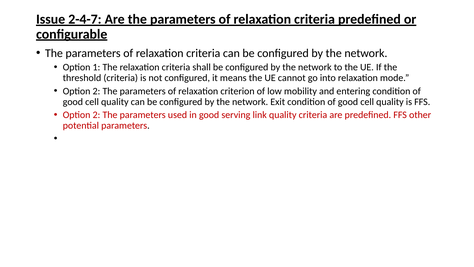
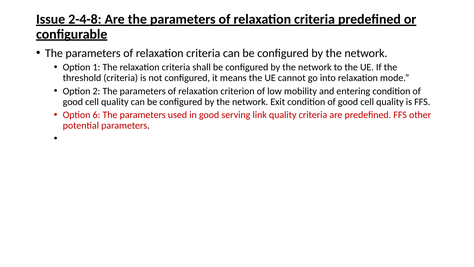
2-4-7: 2-4-7 -> 2-4-8 (85, 19)
2: 2 -> 6 (96, 115)
